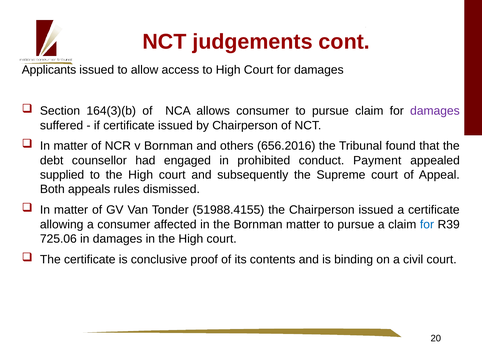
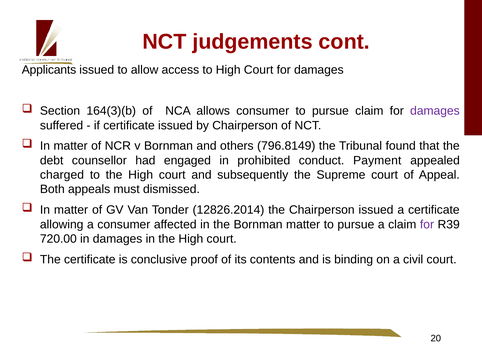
656.2016: 656.2016 -> 796.8149 (286, 146)
supplied: supplied -> charged (62, 175)
rules: rules -> must (127, 189)
51988.4155: 51988.4155 -> 12826.2014 (228, 210)
for colour: blue -> purple (427, 224)
725.06: 725.06 -> 720.00 (58, 239)
